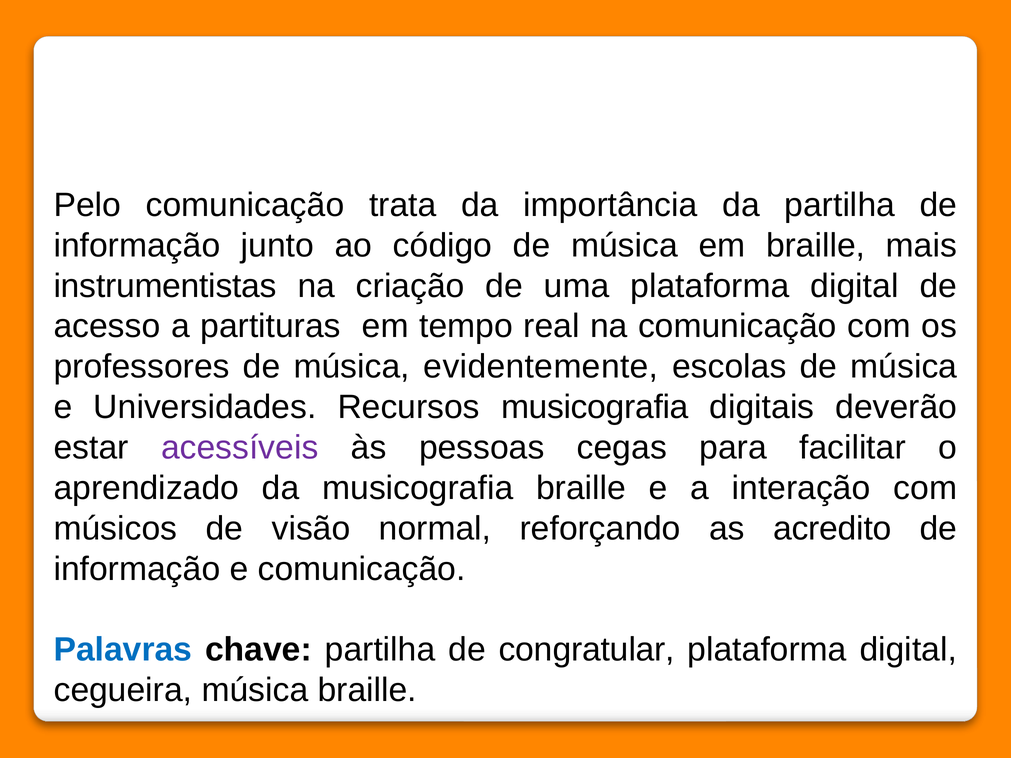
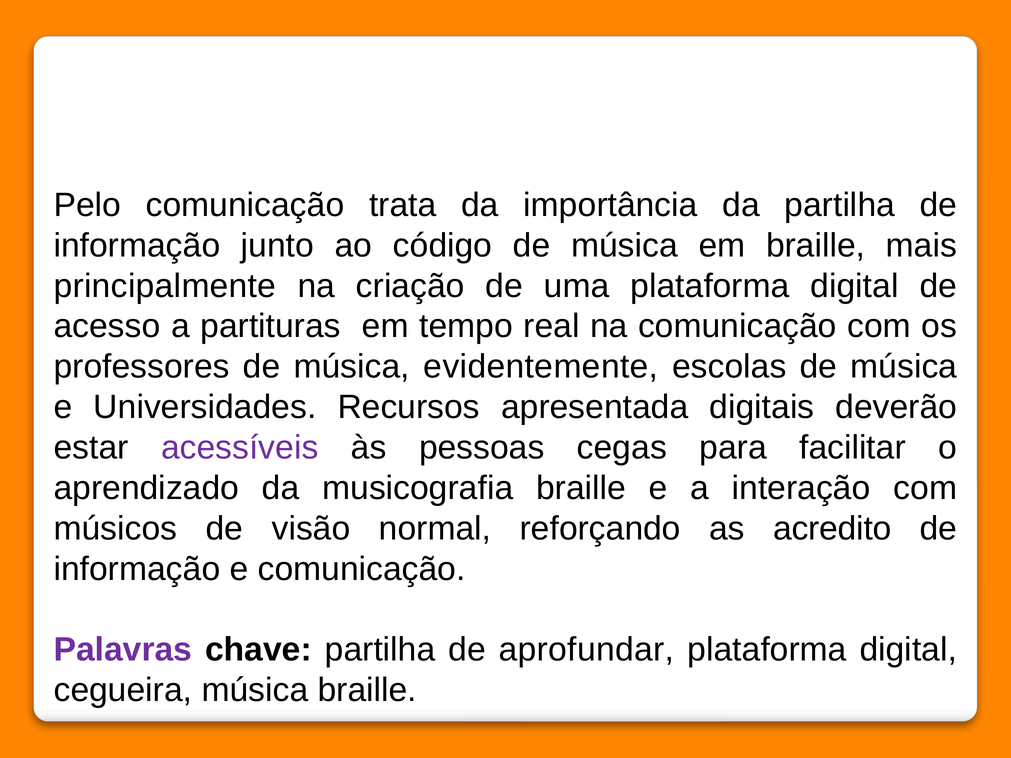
instrumentistas: instrumentistas -> principalmente (165, 286)
Recursos musicografia: musicografia -> apresentada (595, 407)
Palavras colour: blue -> purple (123, 650)
congratular: congratular -> aprofundar (587, 650)
